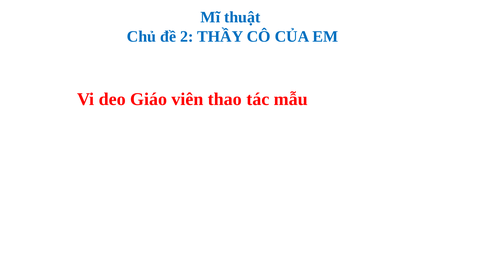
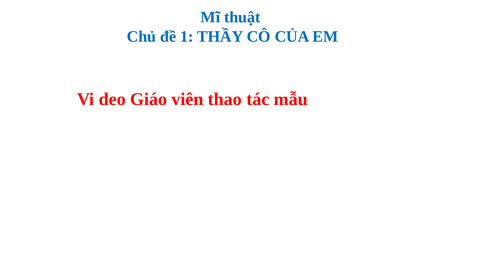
2: 2 -> 1 (187, 36)
